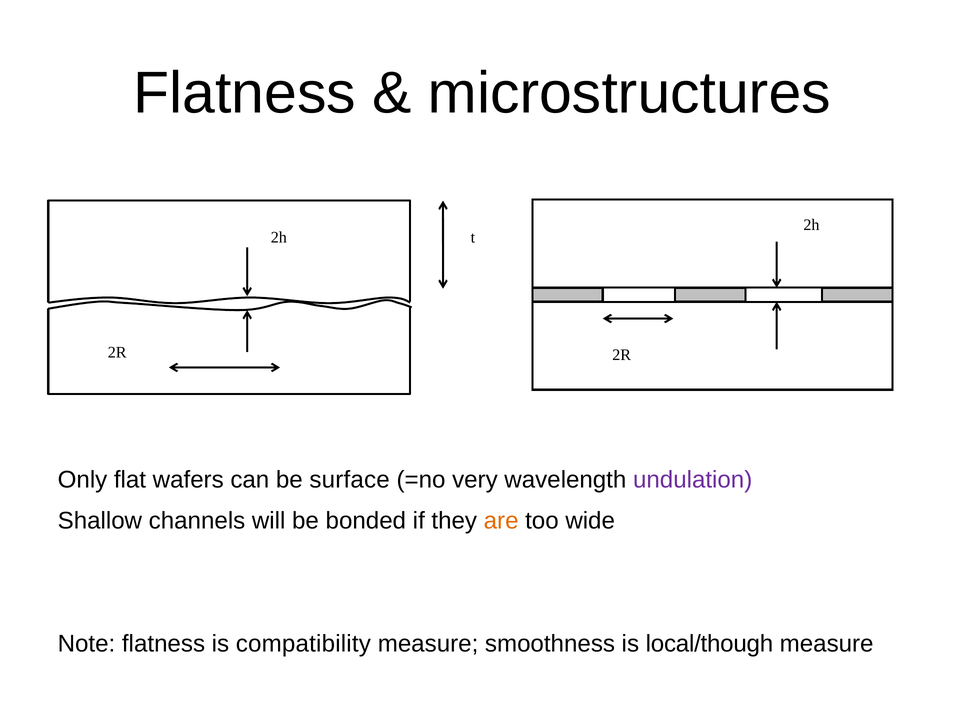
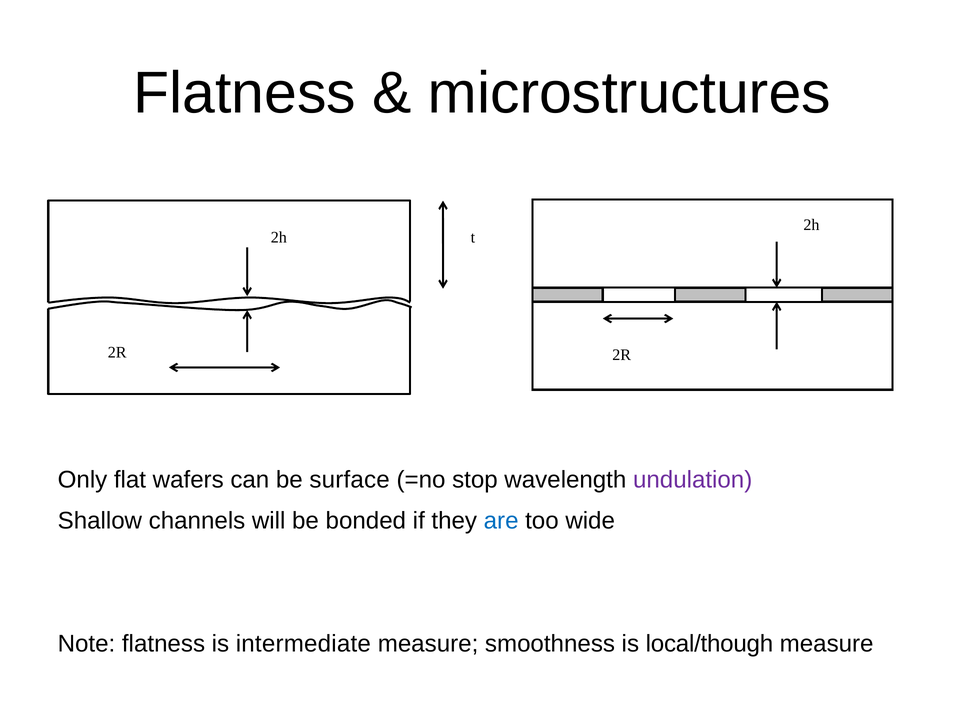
very: very -> stop (475, 480)
are colour: orange -> blue (501, 521)
compatibility: compatibility -> intermediate (303, 644)
